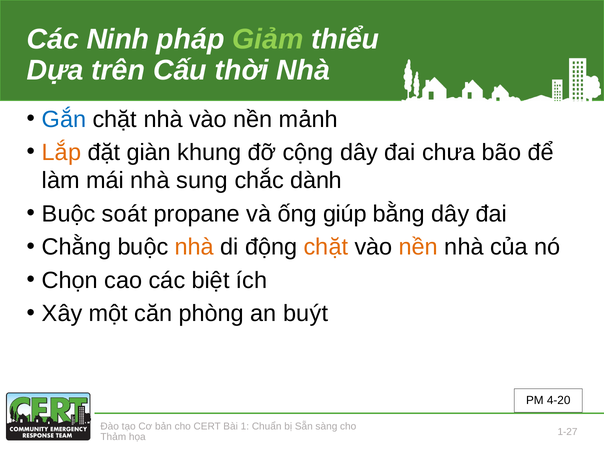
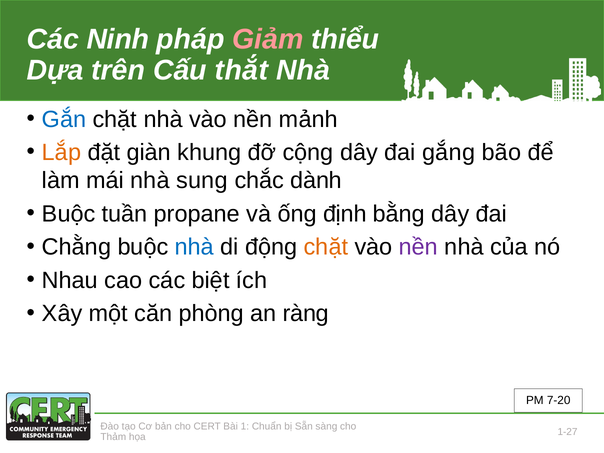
Giảm colour: light green -> pink (268, 39)
thời: thời -> thắt (241, 70)
chưa: chưa -> gắng (449, 152)
soát: soát -> tuần (125, 214)
giúp: giúp -> định (345, 214)
nhà colour: orange -> blue (194, 247)
nền colour: orange -> purple (418, 247)
Chọn: Chọn -> Nhau (70, 280)
buýt: buýt -> ràng (306, 314)
4-20: 4-20 -> 7-20 (559, 400)
